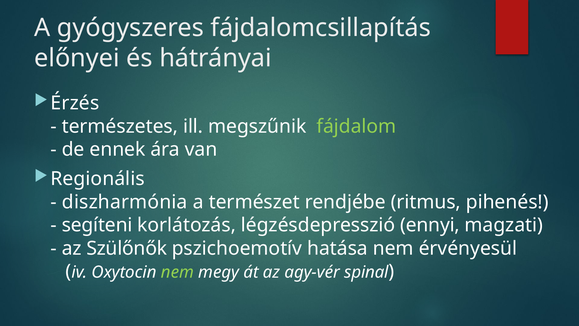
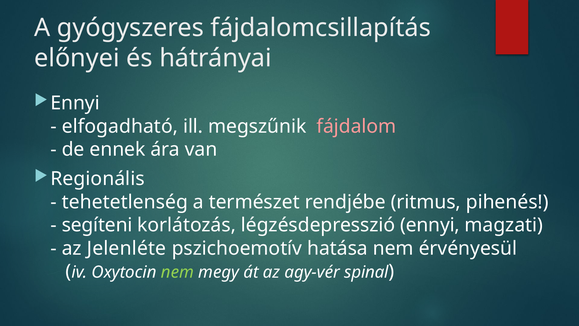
Érzés: Érzés -> Ennyi (75, 103)
természetes: természetes -> elfogadható (120, 126)
fájdalom colour: light green -> pink (356, 126)
diszharmónia: diszharmónia -> tehetetlenség (125, 202)
Szülőnők: Szülőnők -> Jelenléte (127, 248)
